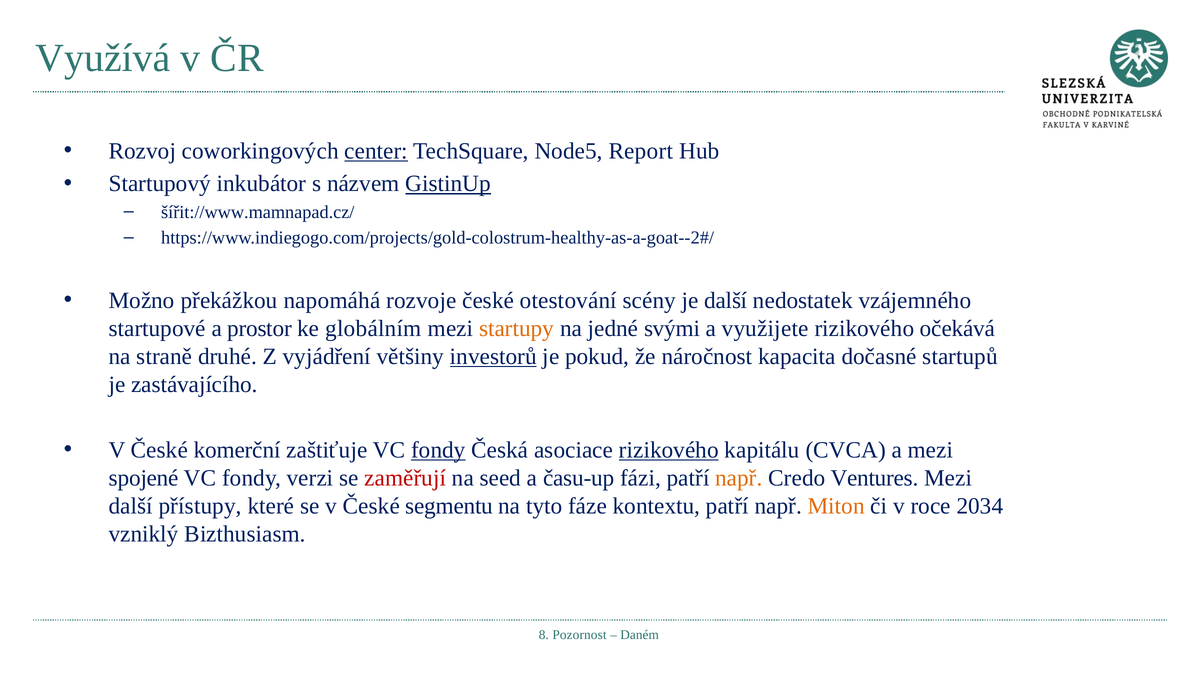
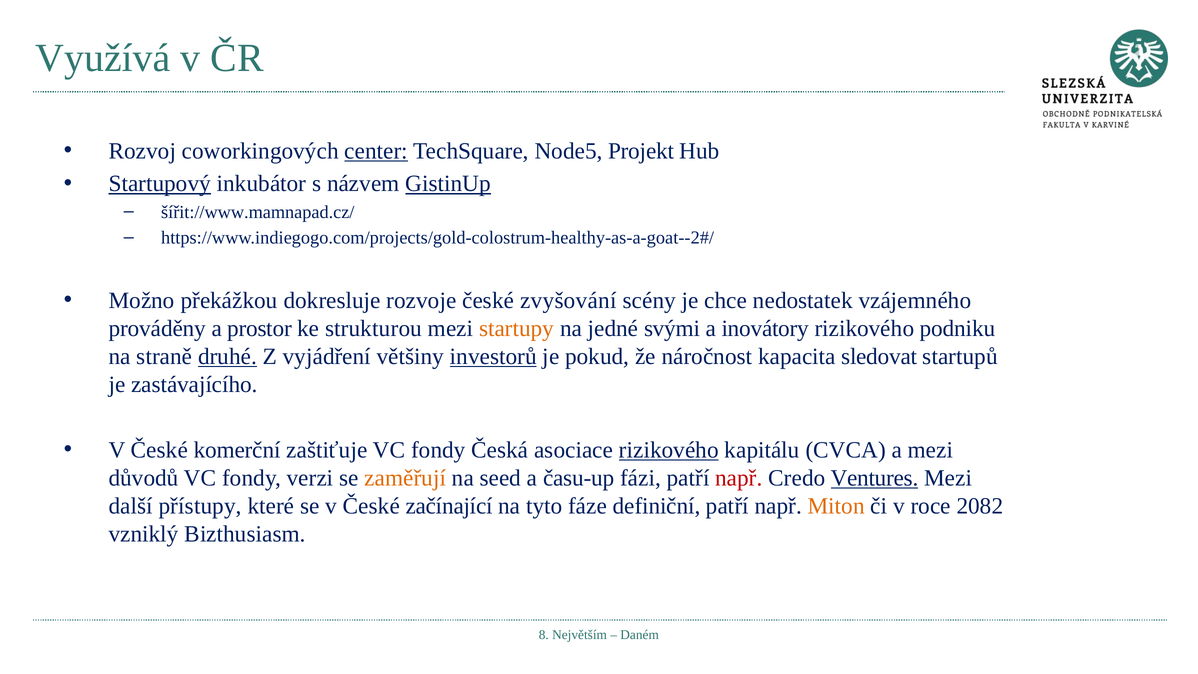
Report: Report -> Projekt (641, 151)
Startupový underline: none -> present (160, 184)
napomáhá: napomáhá -> dokresluje (332, 300)
otestování: otestování -> zvyšování (568, 300)
je další: další -> chce (726, 300)
startupové: startupové -> prováděny (157, 328)
globálním: globálním -> strukturou (374, 328)
využijete: využijete -> inovátory (765, 328)
očekává: očekává -> podniku (958, 328)
druhé underline: none -> present (227, 356)
dočasné: dočasné -> sledovat (879, 356)
fondy underline: present -> none (438, 450)
spojené: spojené -> důvodů (144, 478)
zaměřují colour: red -> orange (405, 478)
např colour: orange -> red (739, 478)
Ventures underline: none -> present (875, 478)
segmentu: segmentu -> začínající (449, 506)
kontextu: kontextu -> definiční (657, 506)
2034: 2034 -> 2082 (980, 506)
Pozornost: Pozornost -> Největším (580, 635)
